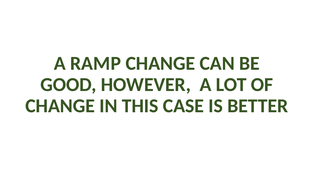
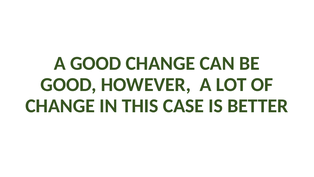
A RAMP: RAMP -> GOOD (96, 63)
